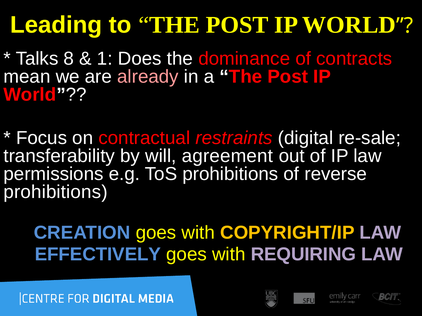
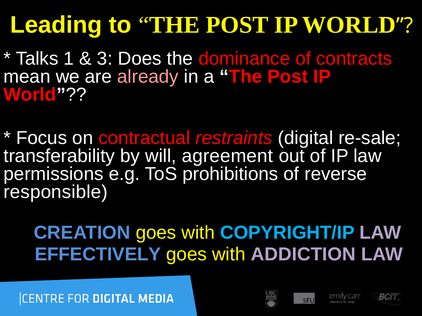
8: 8 -> 1 (69, 59)
1: 1 -> 3 (105, 59)
prohibitions: prohibitions -> responsible (56, 192)
COPYRIGHT/IP colour: yellow -> light blue (287, 233)
REQUIRING: REQUIRING -> ADDICTION (303, 255)
